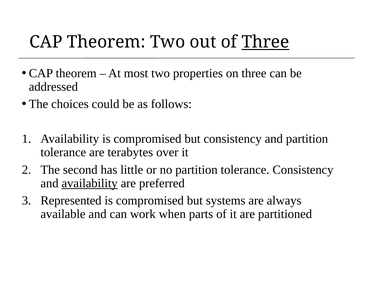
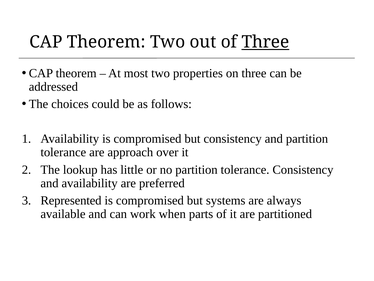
terabytes: terabytes -> approach (130, 152)
second: second -> lookup (80, 169)
availability underline: present -> none (90, 183)
